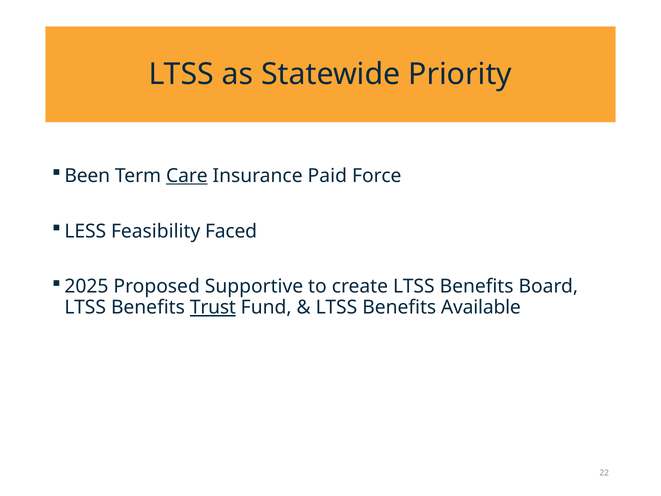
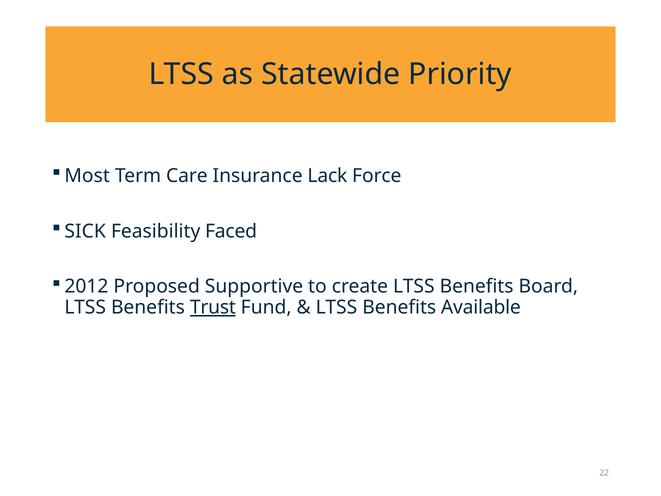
Been: Been -> Most (87, 176)
Care underline: present -> none (187, 176)
Paid: Paid -> Lack (327, 176)
LESS: LESS -> SICK (85, 231)
2025: 2025 -> 2012 (86, 286)
